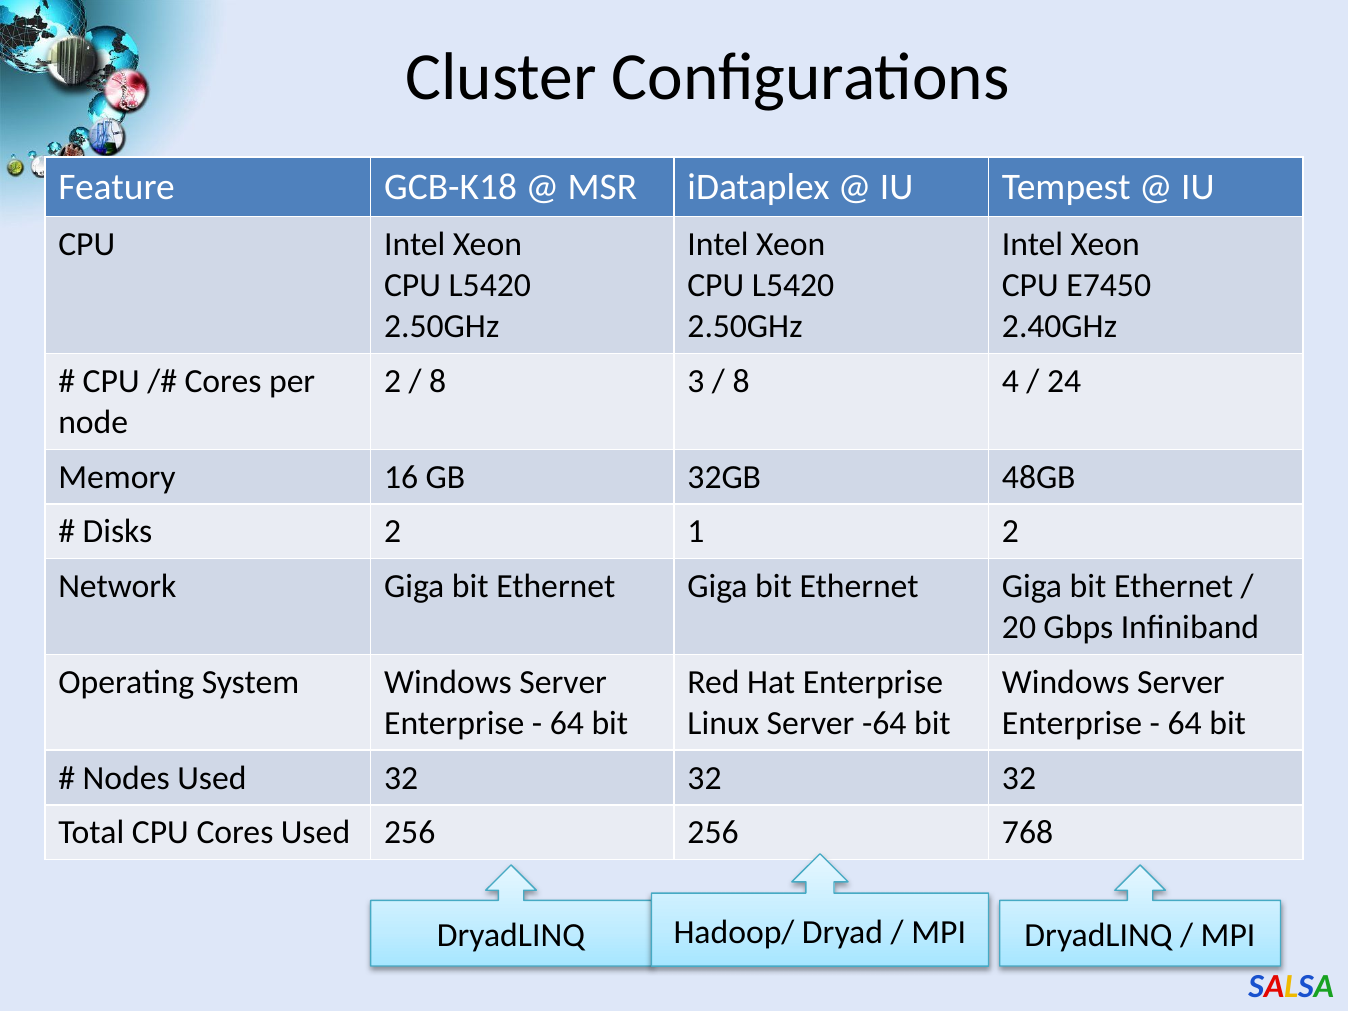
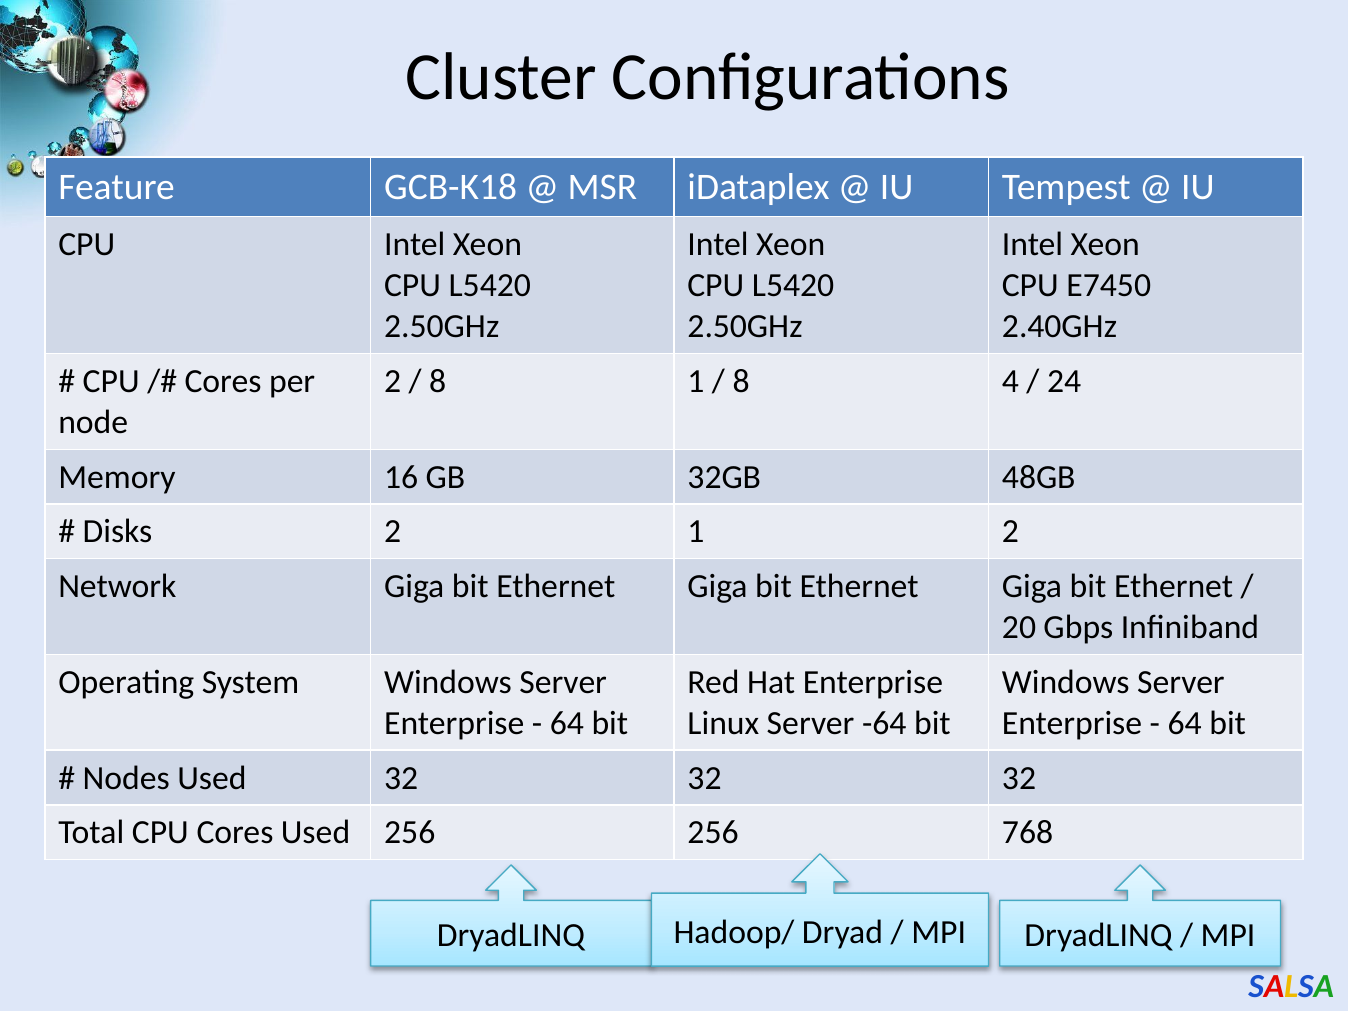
8 3: 3 -> 1 (696, 381)
